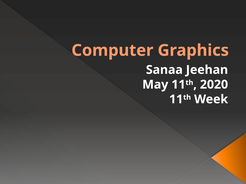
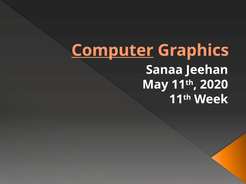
Computer underline: none -> present (112, 51)
